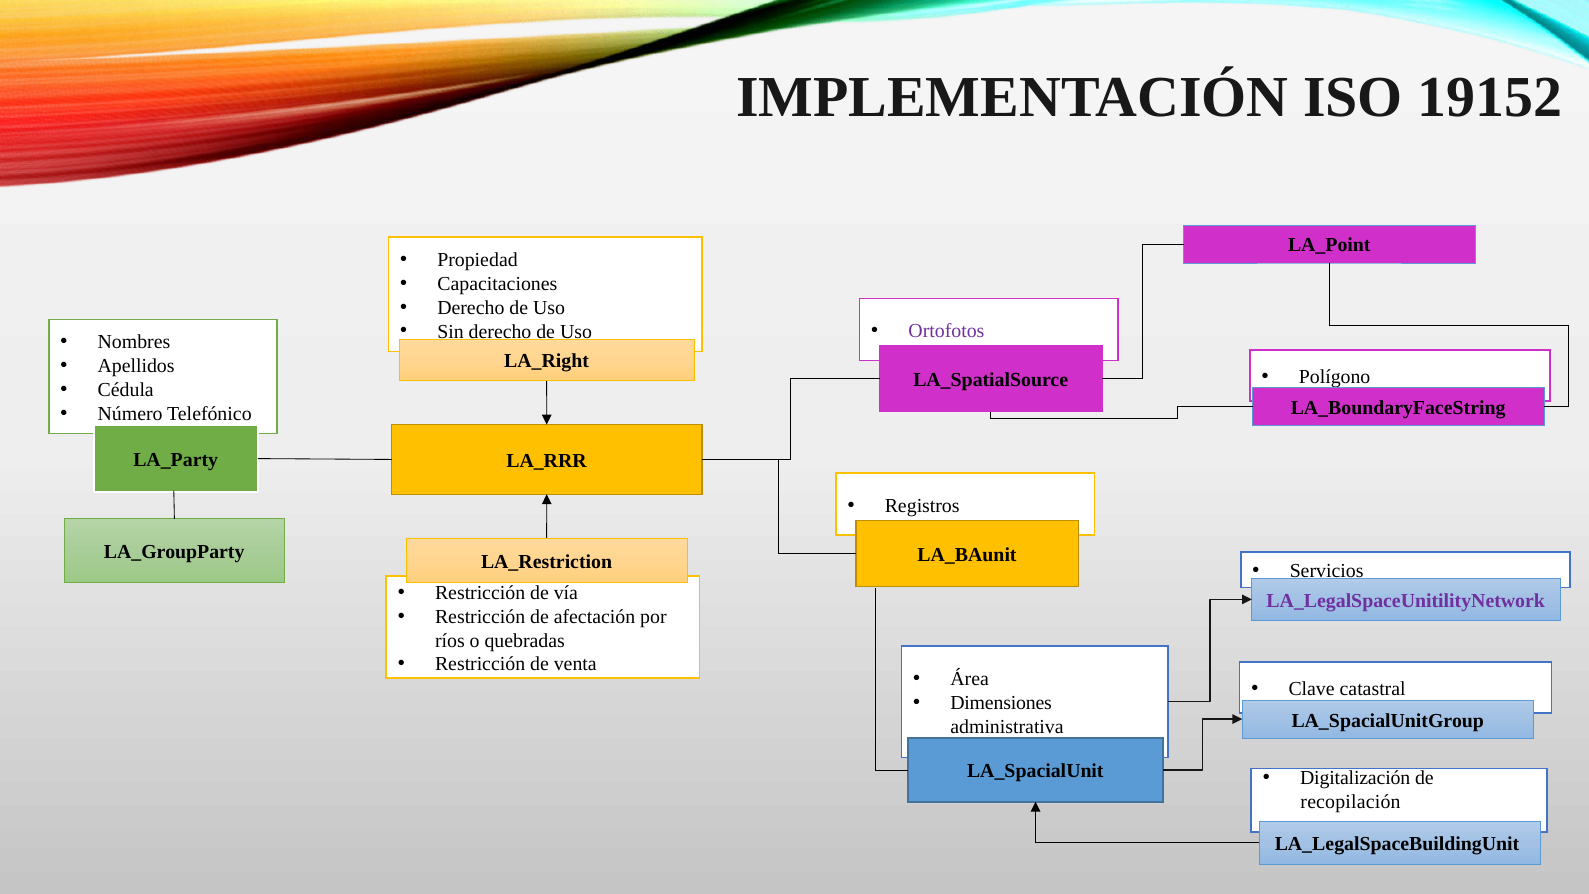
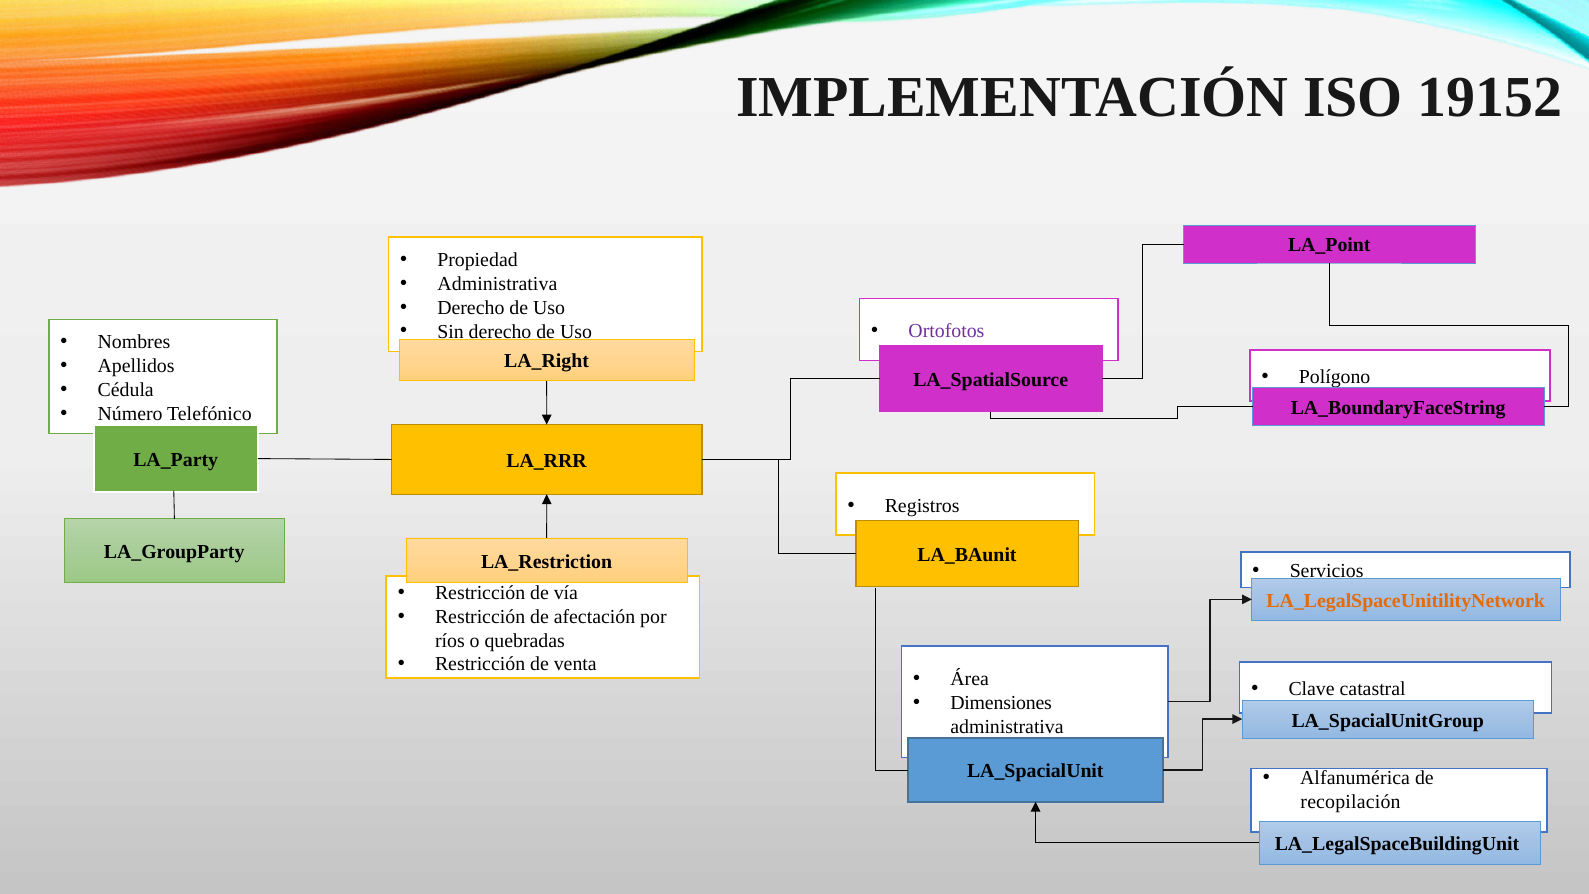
Capacitaciones: Capacitaciones -> Administrativa (497, 284)
LA_LegalSpaceUnitilityNetwork colour: purple -> orange (1406, 601)
Digitalización: Digitalización -> Alfanumérica (1355, 778)
